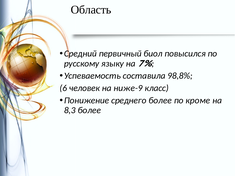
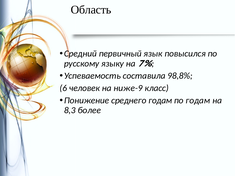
биол: биол -> язык (153, 54)
среднего более: более -> годам (160, 101)
по кроме: кроме -> годам (198, 101)
